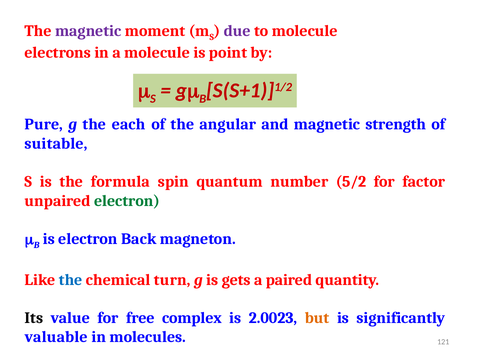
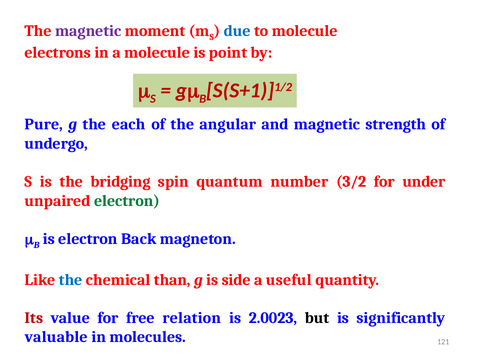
due colour: purple -> blue (237, 31)
suitable: suitable -> undergo (56, 144)
formula: formula -> bridging (121, 182)
5/2: 5/2 -> 3/2 (351, 182)
factor: factor -> under (424, 182)
turn: turn -> than (172, 280)
gets: gets -> side (236, 280)
paired: paired -> useful (289, 280)
Its colour: black -> red (34, 318)
complex: complex -> relation (192, 318)
but colour: orange -> black (317, 318)
